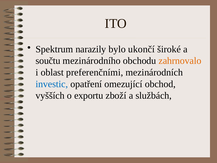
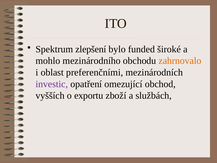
narazily: narazily -> zlepšení (91, 49)
ukončí: ukončí -> funded (141, 49)
součtu: součtu -> mohlo (48, 61)
investic colour: blue -> purple (52, 84)
